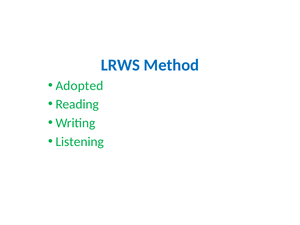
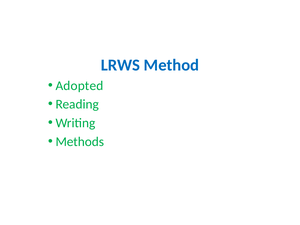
Listening: Listening -> Methods (80, 142)
